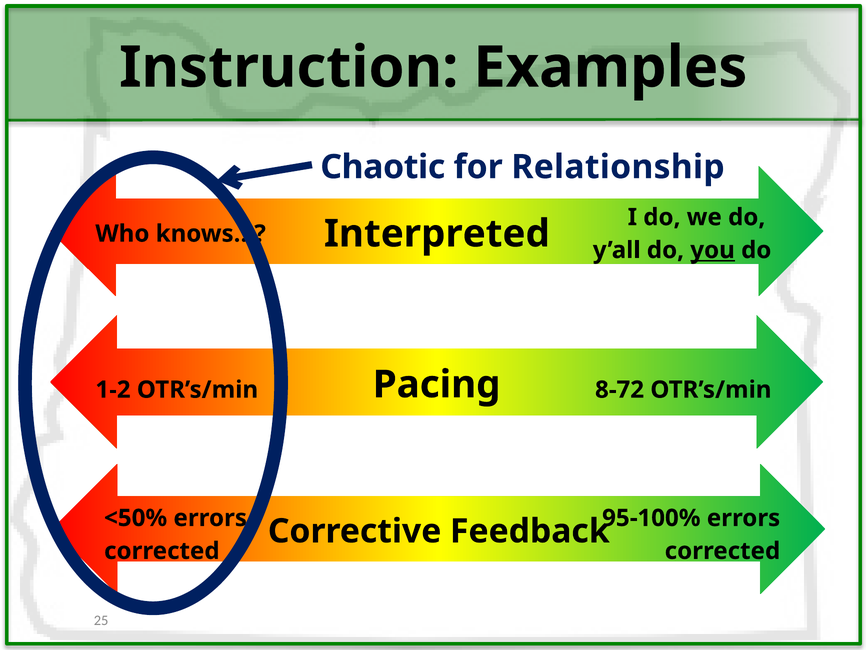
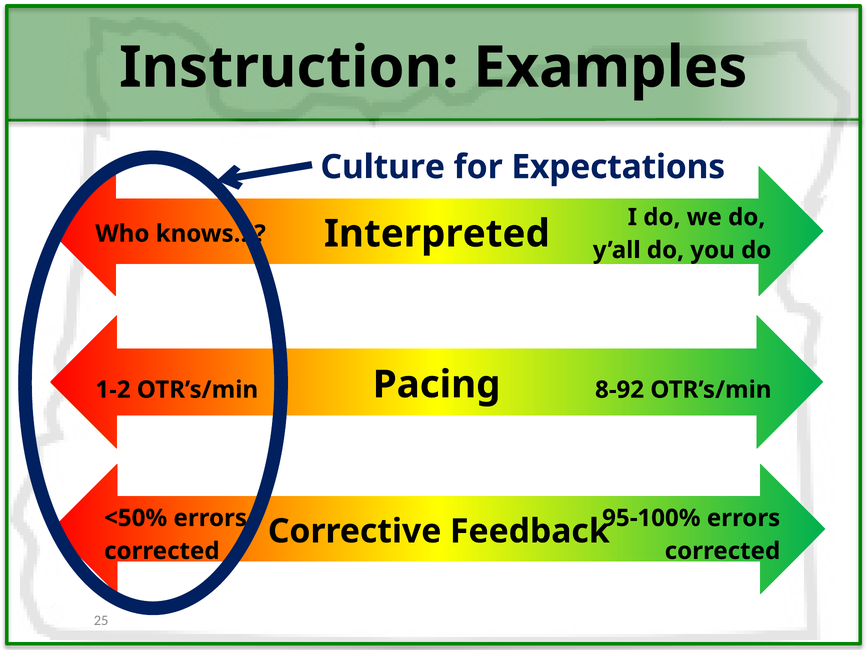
Chaotic: Chaotic -> Culture (383, 167)
Relationship: Relationship -> Expectations (618, 167)
you underline: present -> none (713, 250)
8-72: 8-72 -> 8-92 (620, 390)
